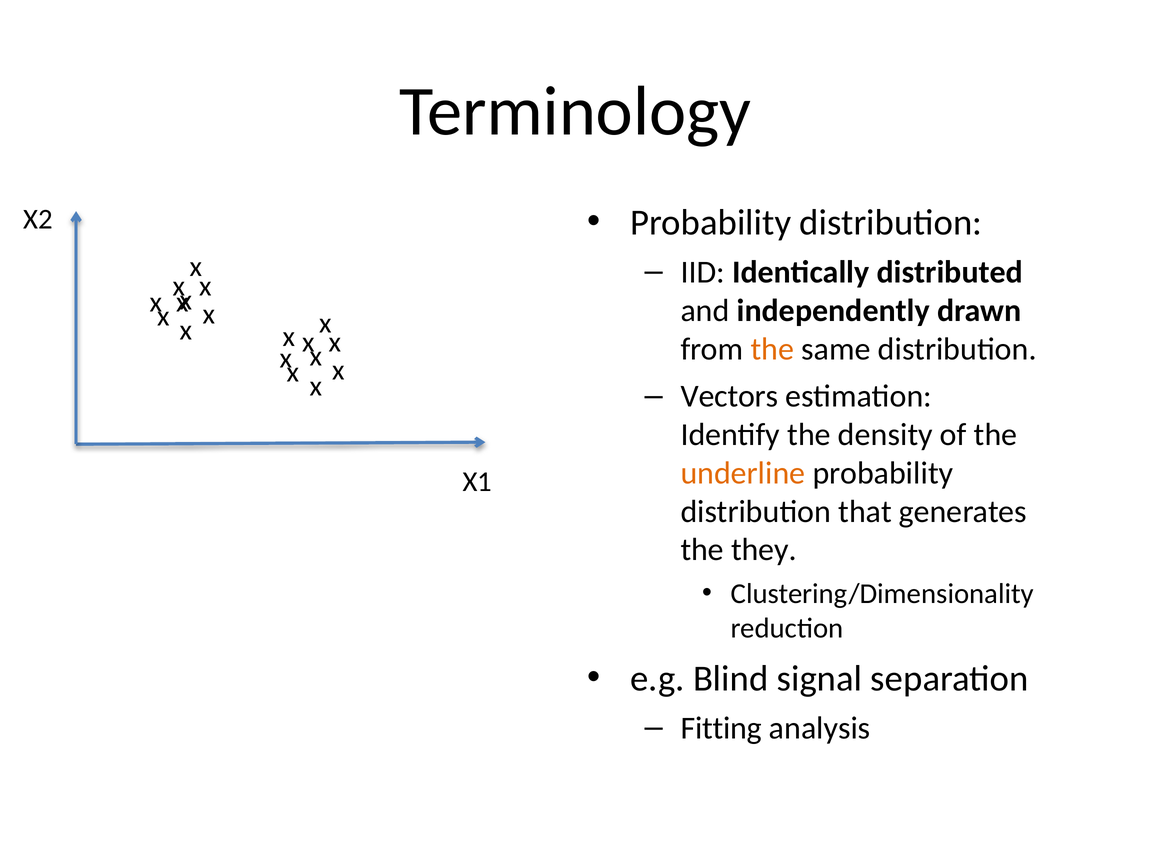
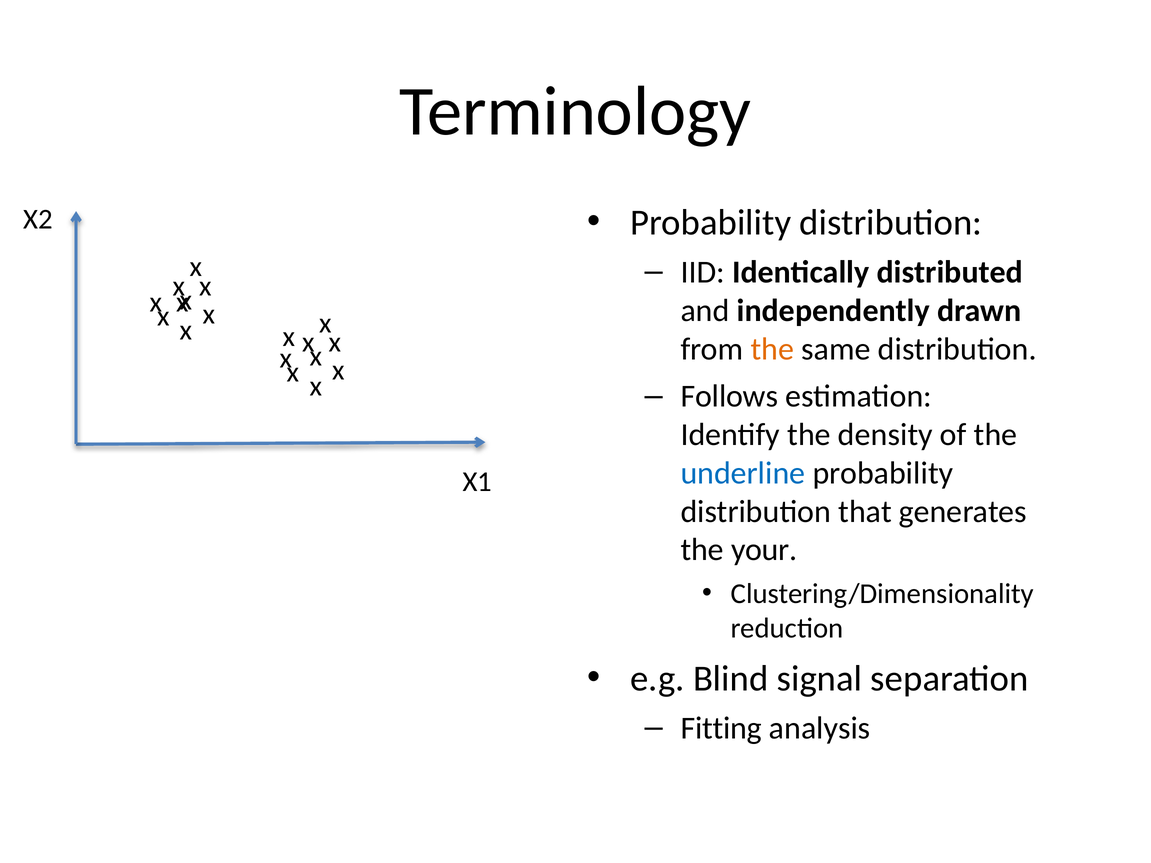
Vectors: Vectors -> Follows (729, 397)
underline colour: orange -> blue (743, 473)
they: they -> your (764, 550)
